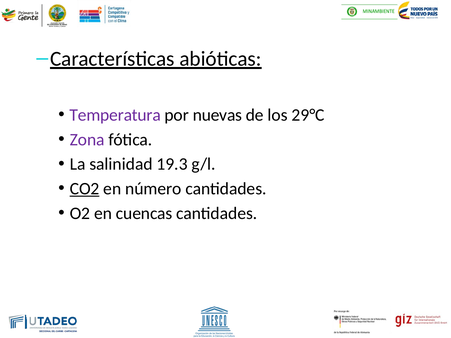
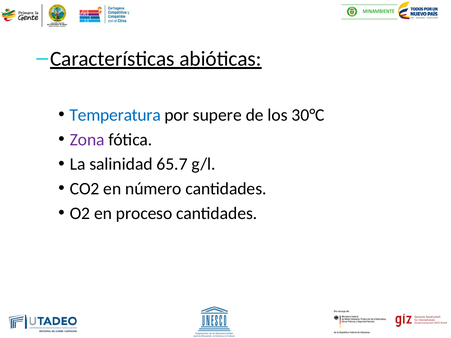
Temperatura colour: purple -> blue (115, 115)
nuevas: nuevas -> supere (217, 115)
29°C: 29°C -> 30°C (308, 115)
19.3: 19.3 -> 65.7 (172, 164)
CO2 underline: present -> none (85, 189)
cuencas: cuencas -> proceso (144, 213)
